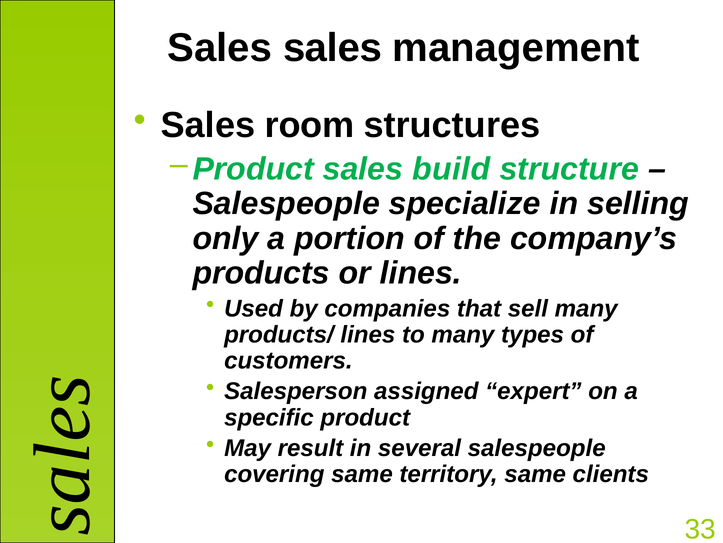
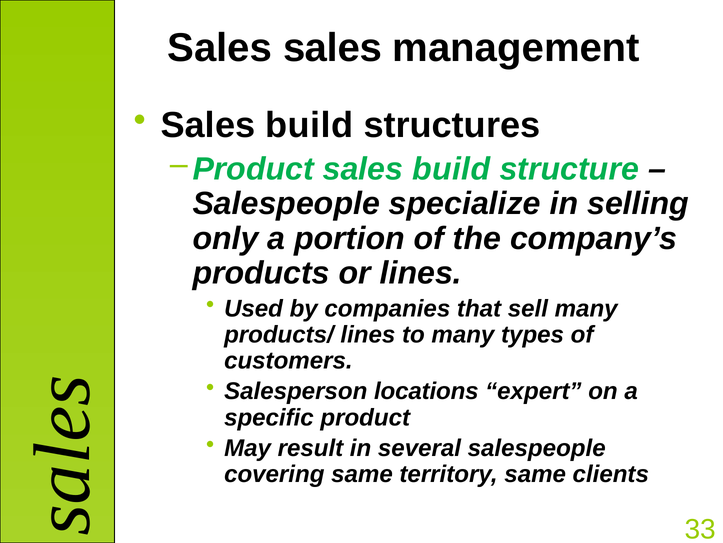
room: room -> build (309, 125)
assigned: assigned -> locations (426, 391)
